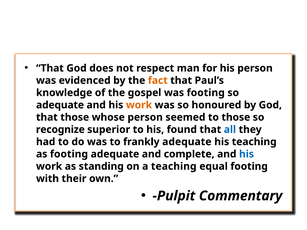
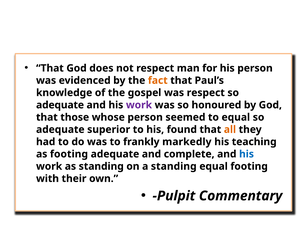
was footing: footing -> respect (206, 93)
work colour: orange -> purple (139, 105)
to those: those -> equal (236, 117)
recognize: recognize -> adequate (60, 130)
all colour: blue -> orange (230, 130)
frankly adequate: adequate -> markedly (187, 142)
a teaching: teaching -> standing (174, 166)
